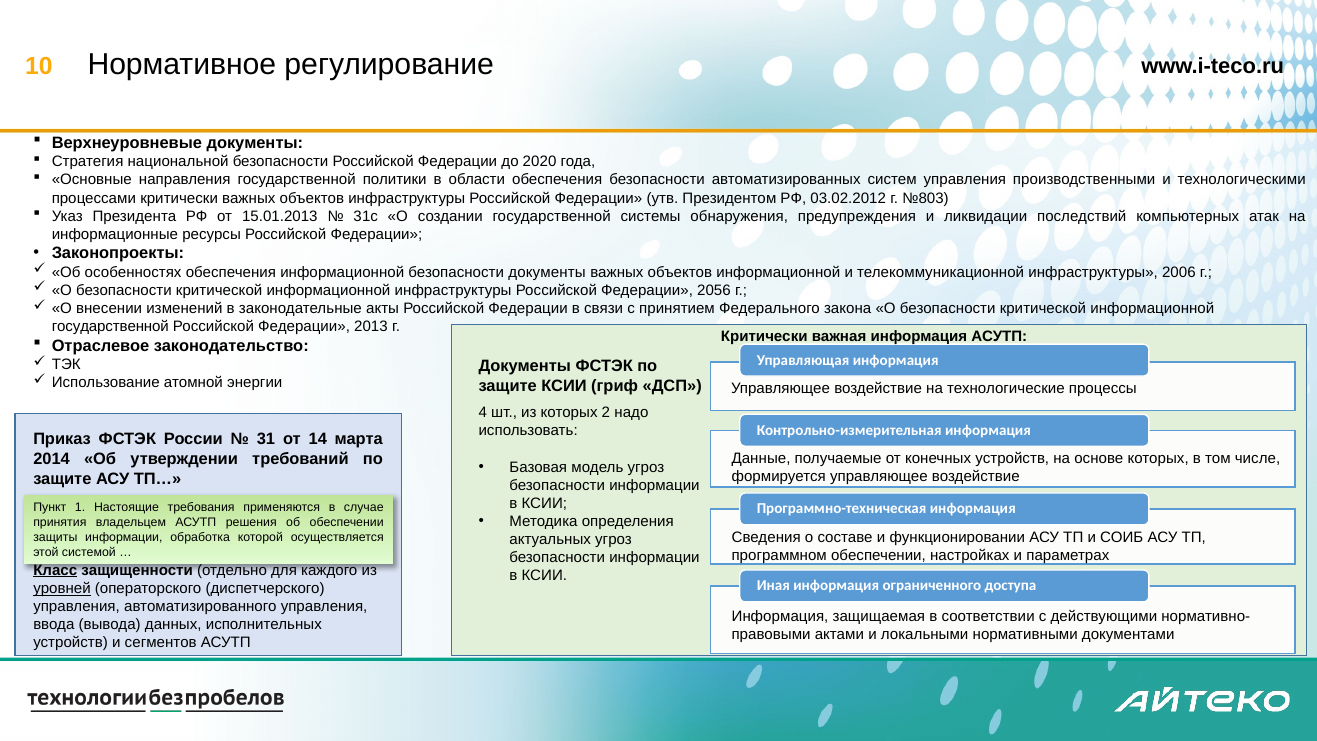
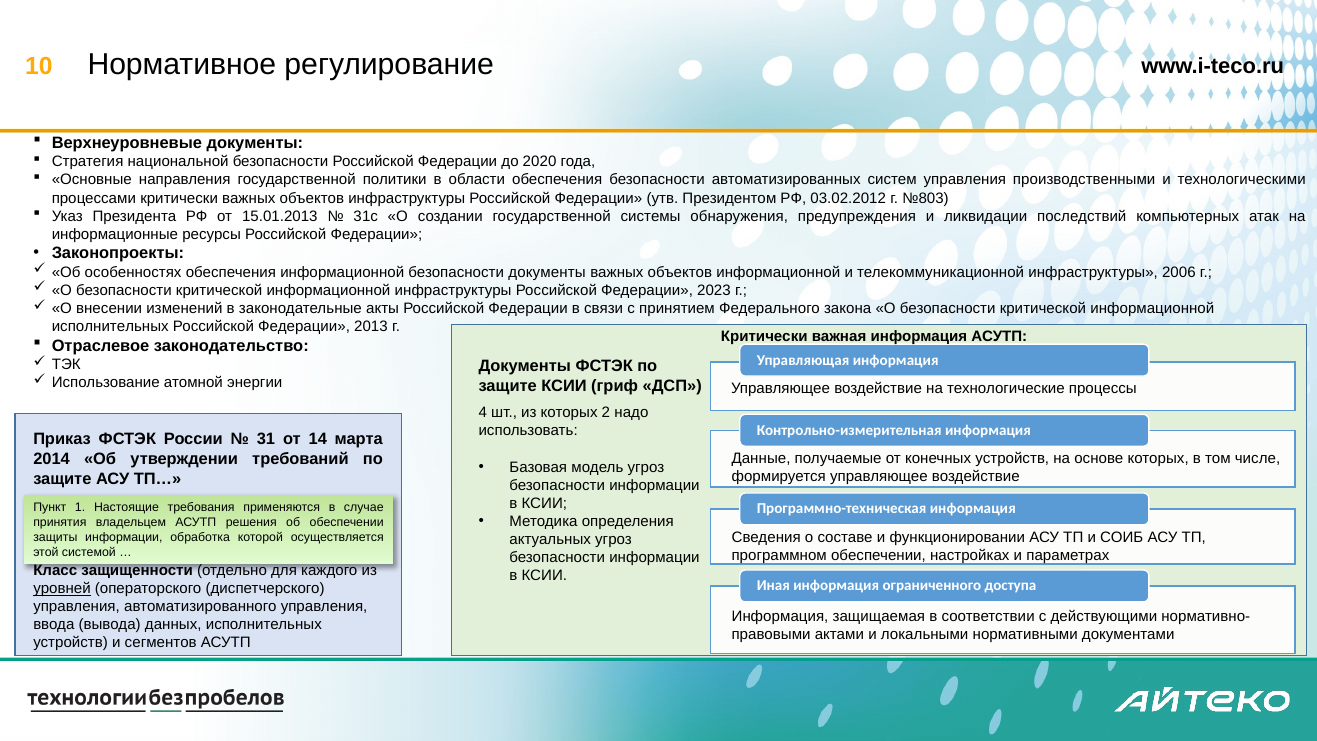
2056: 2056 -> 2023 (714, 290)
государственной: государственной -> исполнительных (110, 327)
Класс underline: present -> none (55, 570)
